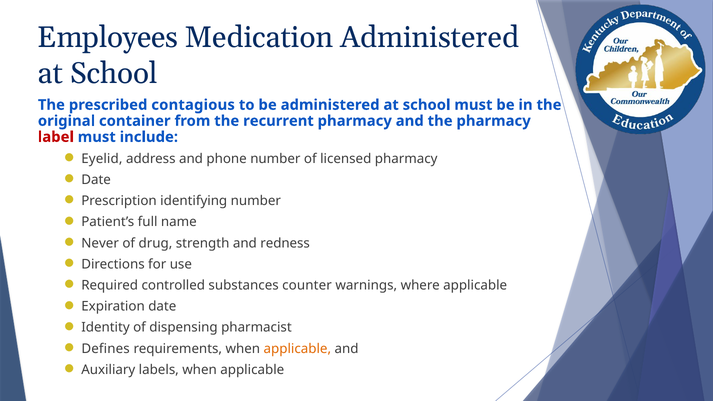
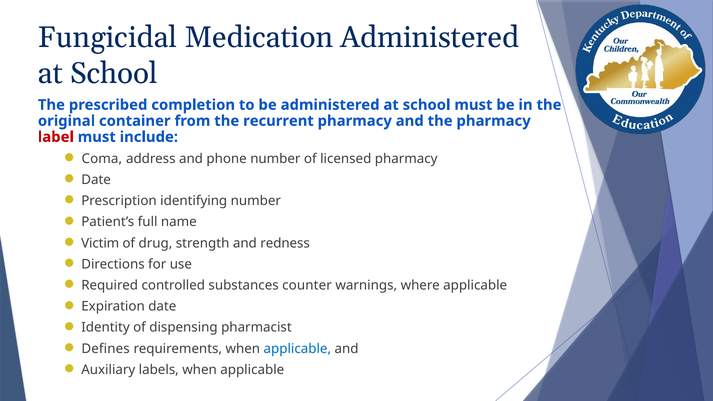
Employees: Employees -> Fungicidal (108, 38)
contagious: contagious -> completion (193, 105)
Eyelid: Eyelid -> Coma (102, 159)
Never: Never -> Victim (100, 243)
applicable colour: orange -> blue (297, 349)
